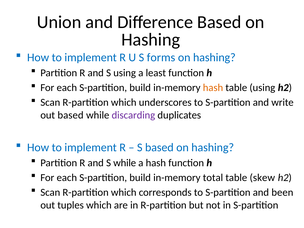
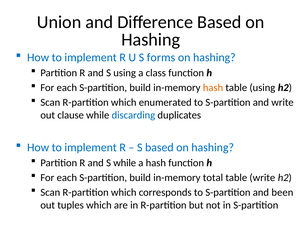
least: least -> class (156, 73)
underscores: underscores -> enumerated (165, 102)
out based: based -> clause (71, 115)
discarding colour: purple -> blue (133, 115)
table skew: skew -> write (262, 178)
